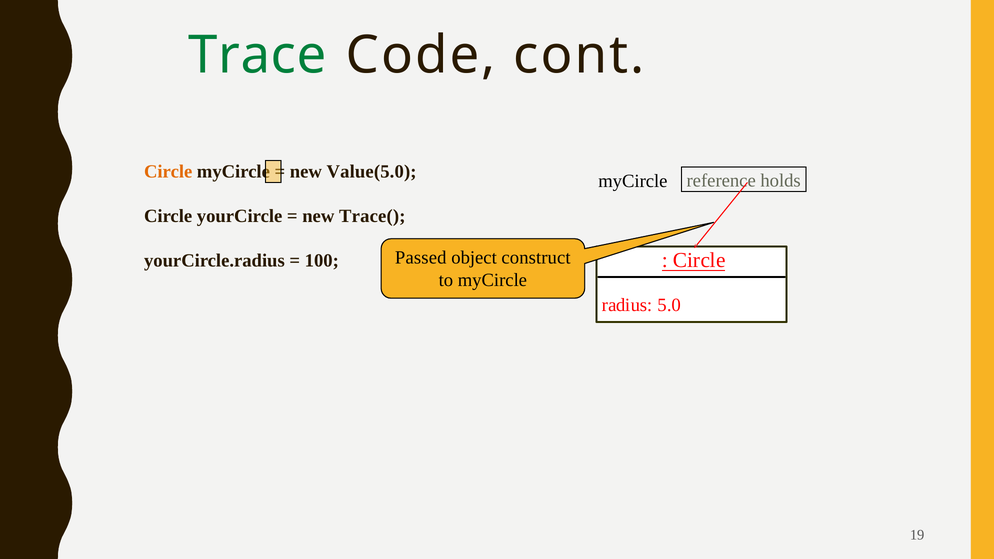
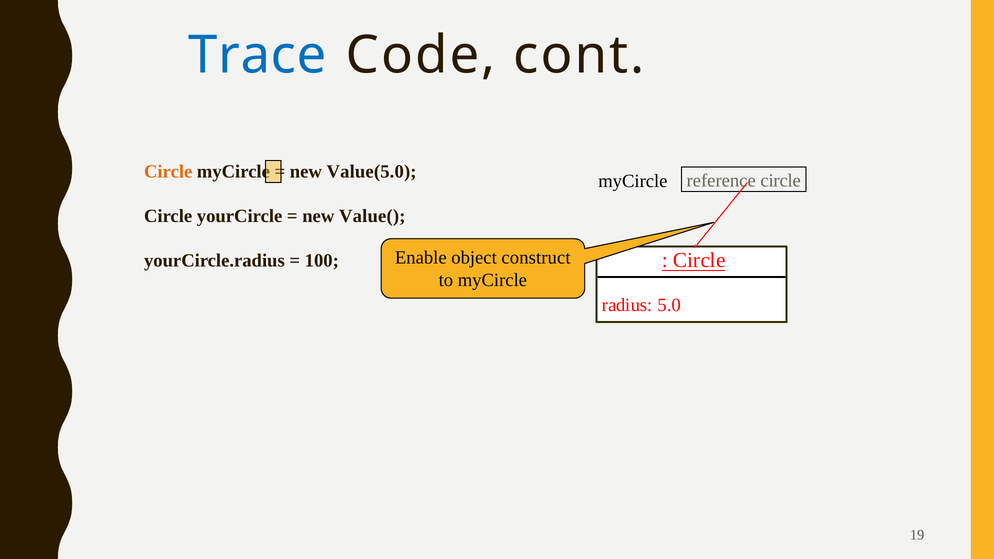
Trace colour: green -> blue (257, 55)
reference holds: holds -> circle (781, 181)
Trace(: Trace( -> Value( (372, 216)
Passed: Passed -> Enable (421, 258)
